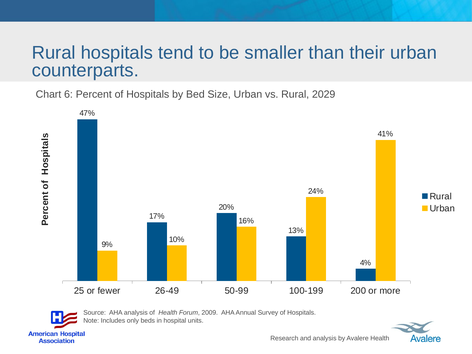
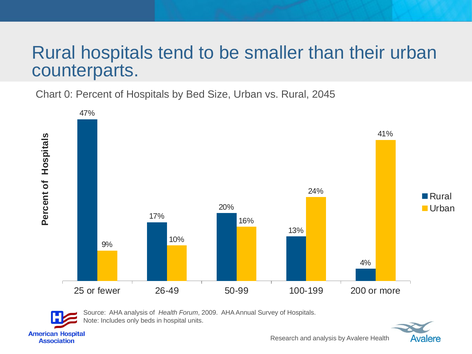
6: 6 -> 0 (69, 95)
2029: 2029 -> 2045 (324, 95)
